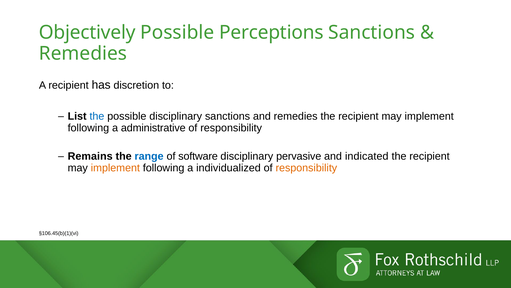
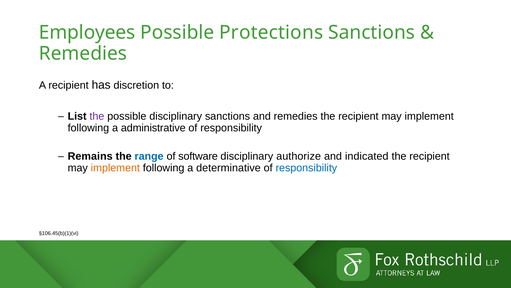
Objectively: Objectively -> Employees (87, 33)
Perceptions: Perceptions -> Protections (271, 33)
the colour: blue -> purple (97, 116)
pervasive: pervasive -> authorize (299, 156)
individualized: individualized -> determinative (228, 168)
responsibility colour: orange -> blue (306, 168)
